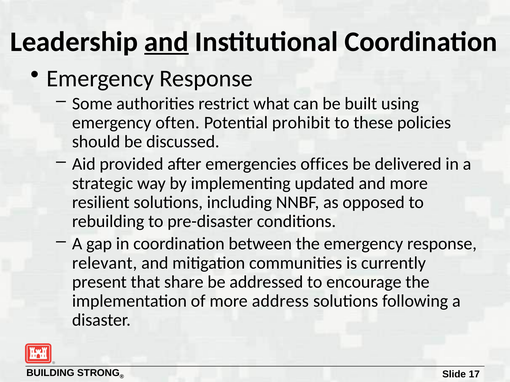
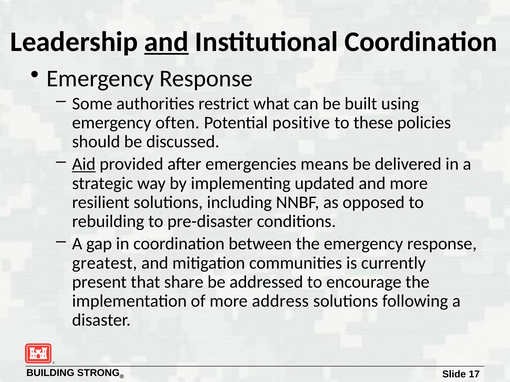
prohibit: prohibit -> positive (301, 123)
Aid underline: none -> present (84, 164)
offices: offices -> means (324, 164)
relevant: relevant -> greatest (105, 263)
